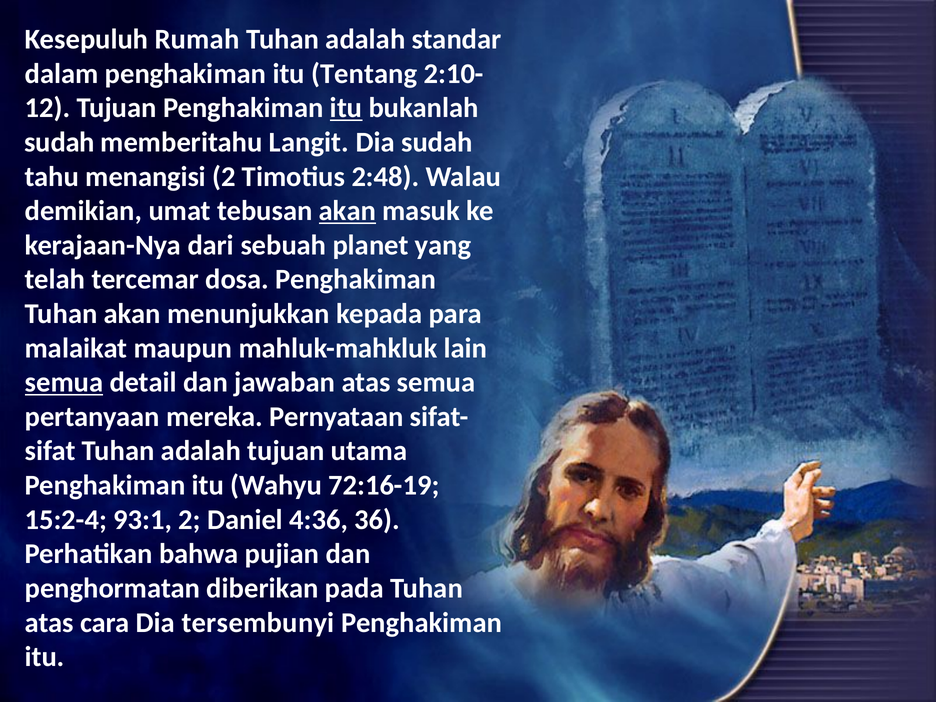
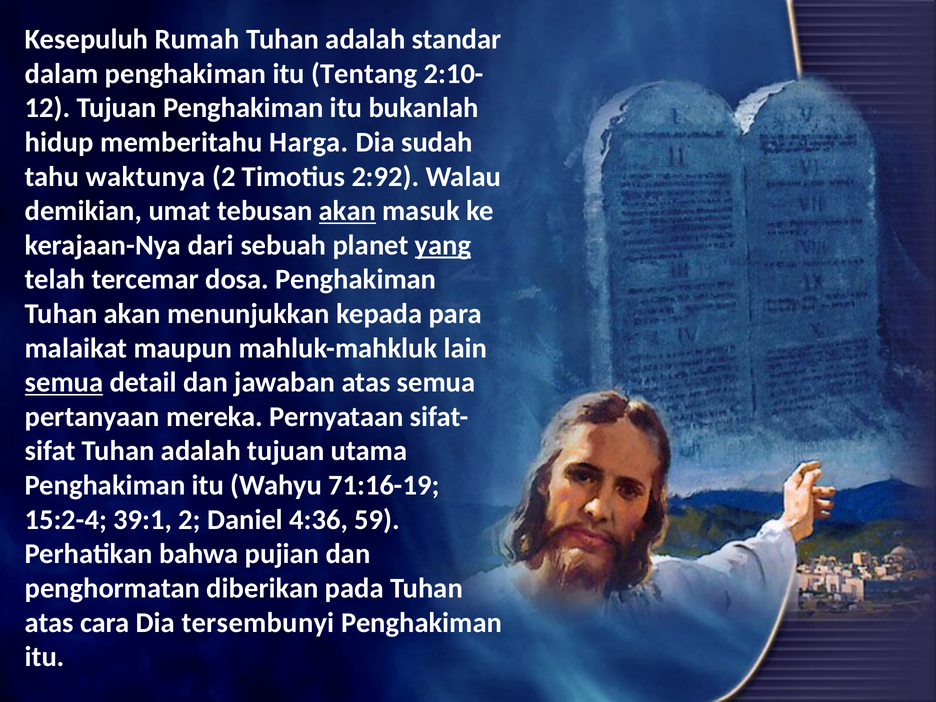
itu underline: present -> none (346, 108)
sudah: sudah -> hidup (59, 142)
Langit: Langit -> Harga (309, 142)
menangisi: menangisi -> waktunya (146, 177)
2:48: 2:48 -> 2:92 (385, 177)
yang underline: none -> present (443, 245)
72:16-19: 72:16-19 -> 71:16-19 (384, 485)
93:1: 93:1 -> 39:1 (143, 520)
36: 36 -> 59 (377, 520)
